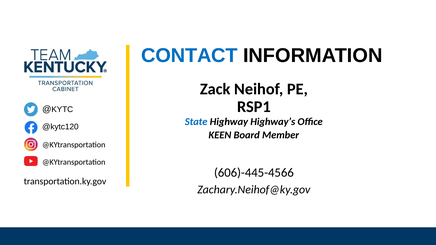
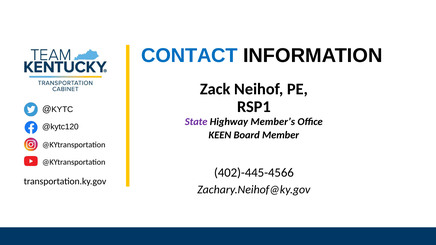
State colour: blue -> purple (196, 122)
Highway’s: Highway’s -> Member’s (273, 122)
606)-445-4566: 606)-445-4566 -> 402)-445-4566 (254, 173)
